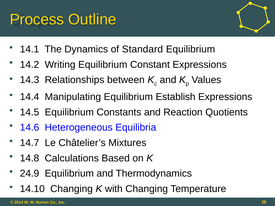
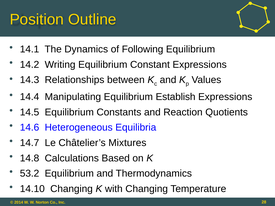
Process: Process -> Position (37, 19)
Standard: Standard -> Following (143, 49)
24.9: 24.9 -> 53.2 (30, 174)
